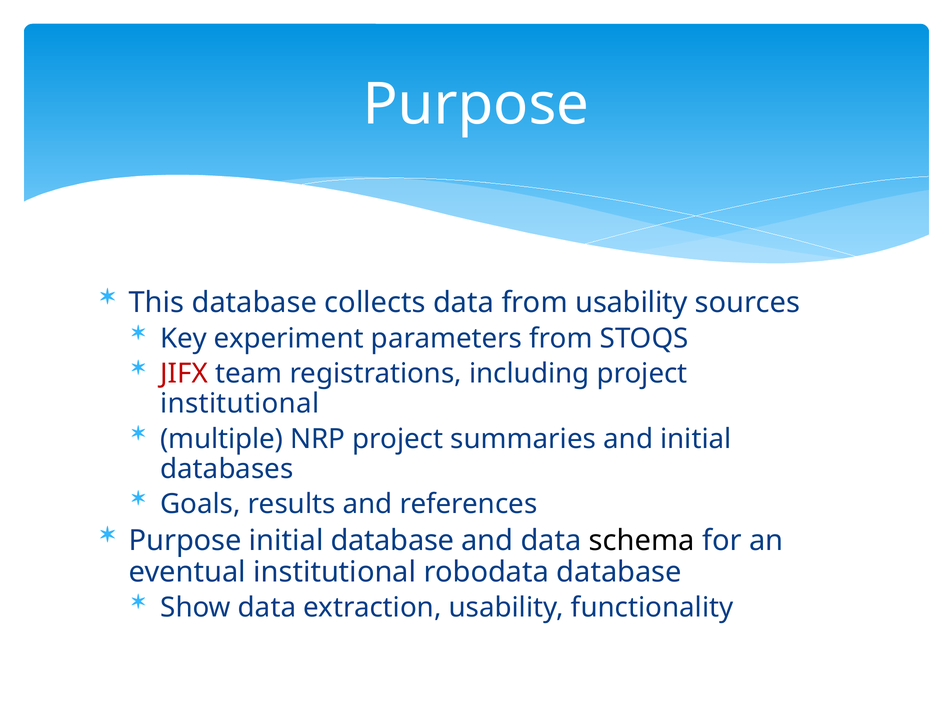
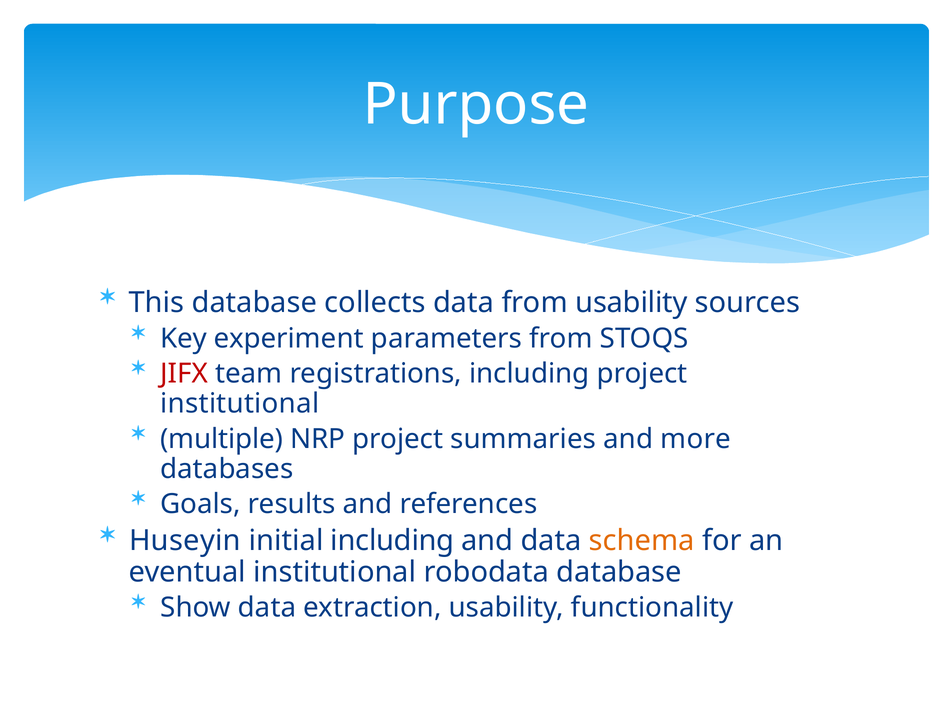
and initial: initial -> more (696, 439)
Purpose: Purpose -> Huseyin (185, 541)
initial database: database -> including (392, 541)
schema colour: black -> orange (642, 541)
